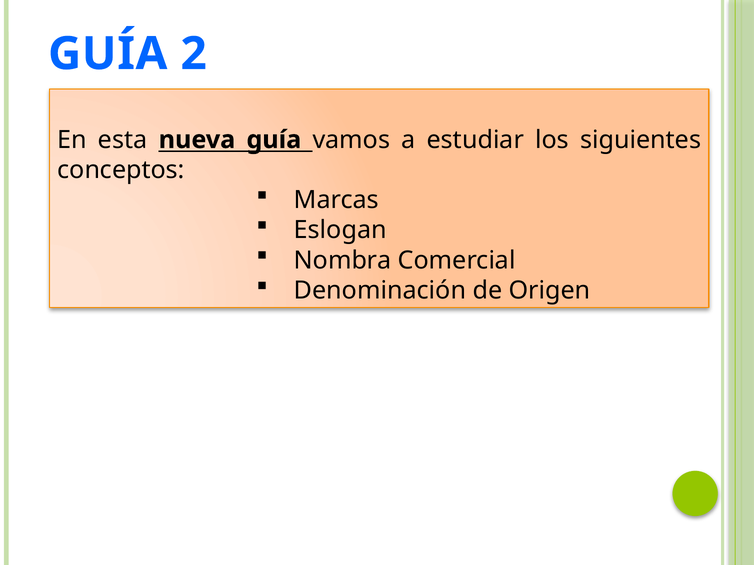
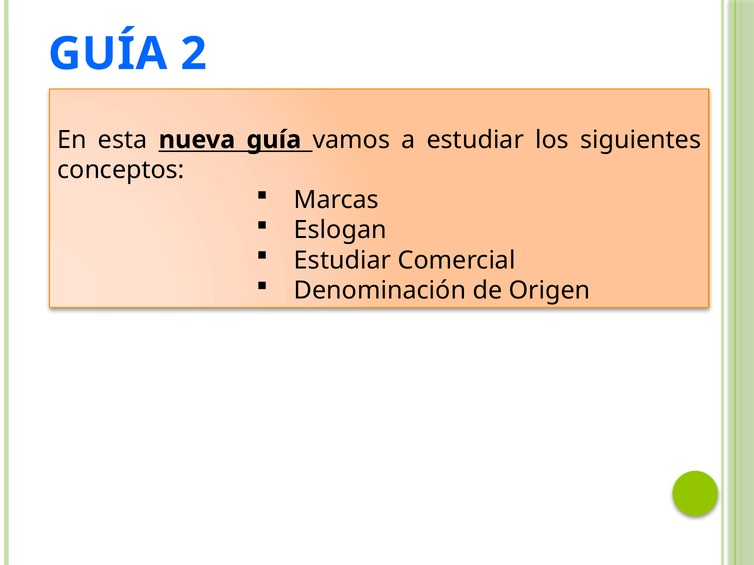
Nombra: Nombra -> Estudiar (343, 261)
